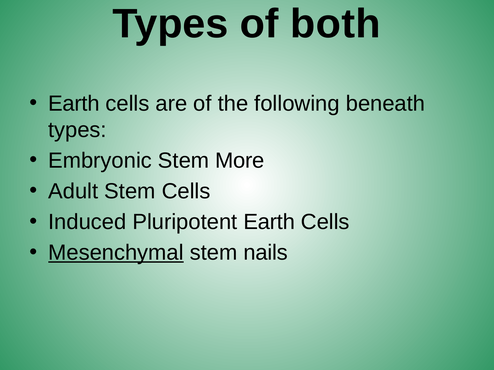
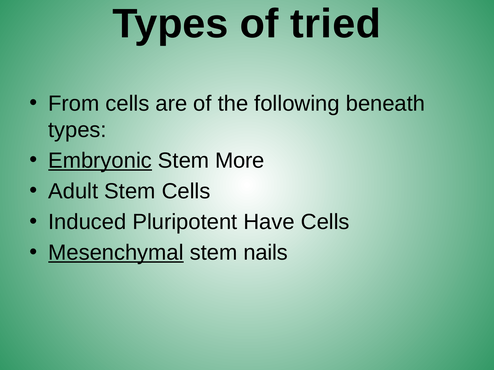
both: both -> tried (335, 24)
Earth: Earth -> From (74, 104)
Embryonic underline: none -> present (100, 161)
Pluripotent Earth: Earth -> Have (269, 222)
